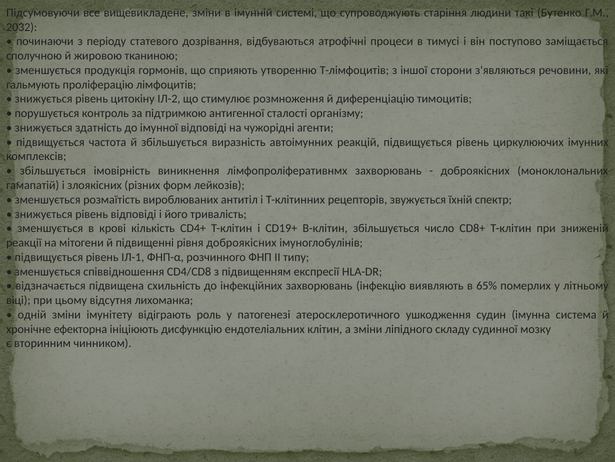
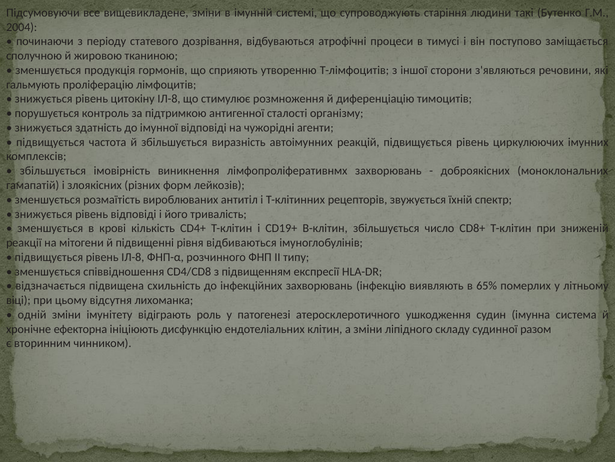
2032: 2032 -> 2004 (22, 27)
цитокіну ІЛ-2: ІЛ-2 -> ІЛ-8 (169, 99)
рівня доброякісних: доброякісних -> відбиваються (241, 242)
рівень ІЛ-1: ІЛ-1 -> ІЛ-8 (133, 257)
мозку: мозку -> разом (536, 329)
